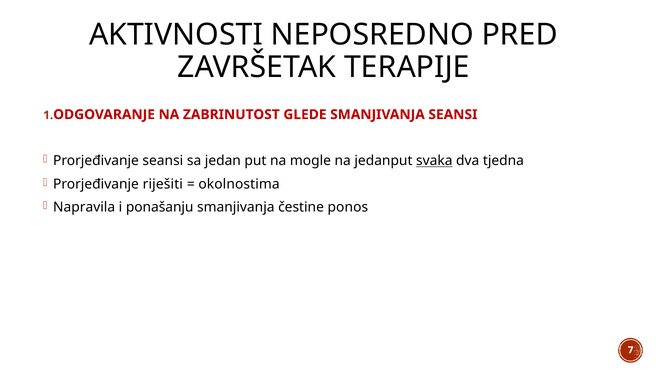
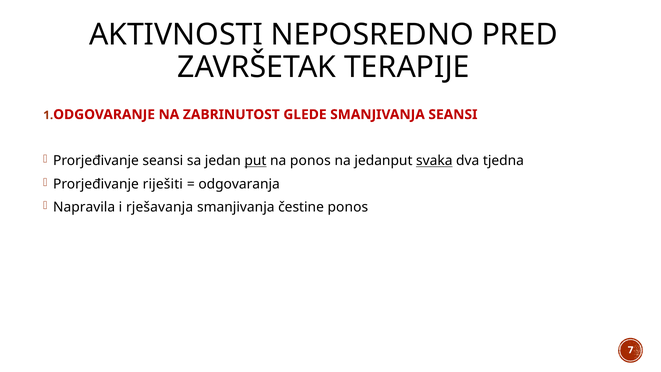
put underline: none -> present (255, 161)
na mogle: mogle -> ponos (310, 161)
okolnostima: okolnostima -> odgovaranja (239, 184)
ponašanju: ponašanju -> rješavanja (160, 207)
